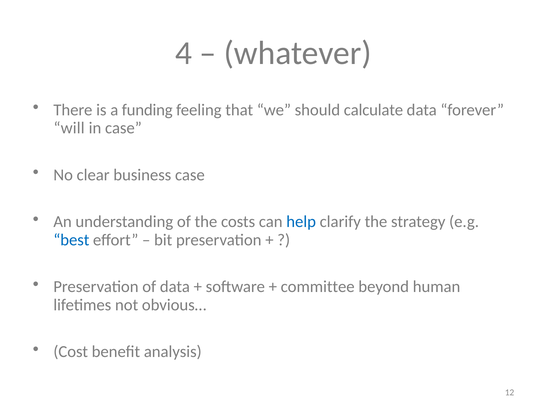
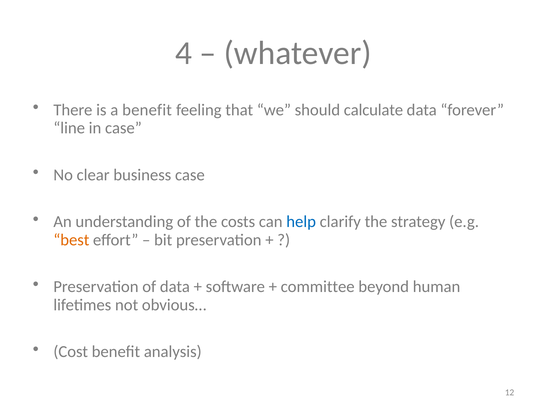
a funding: funding -> benefit (147, 110)
will: will -> line (69, 128)
best colour: blue -> orange (71, 239)
